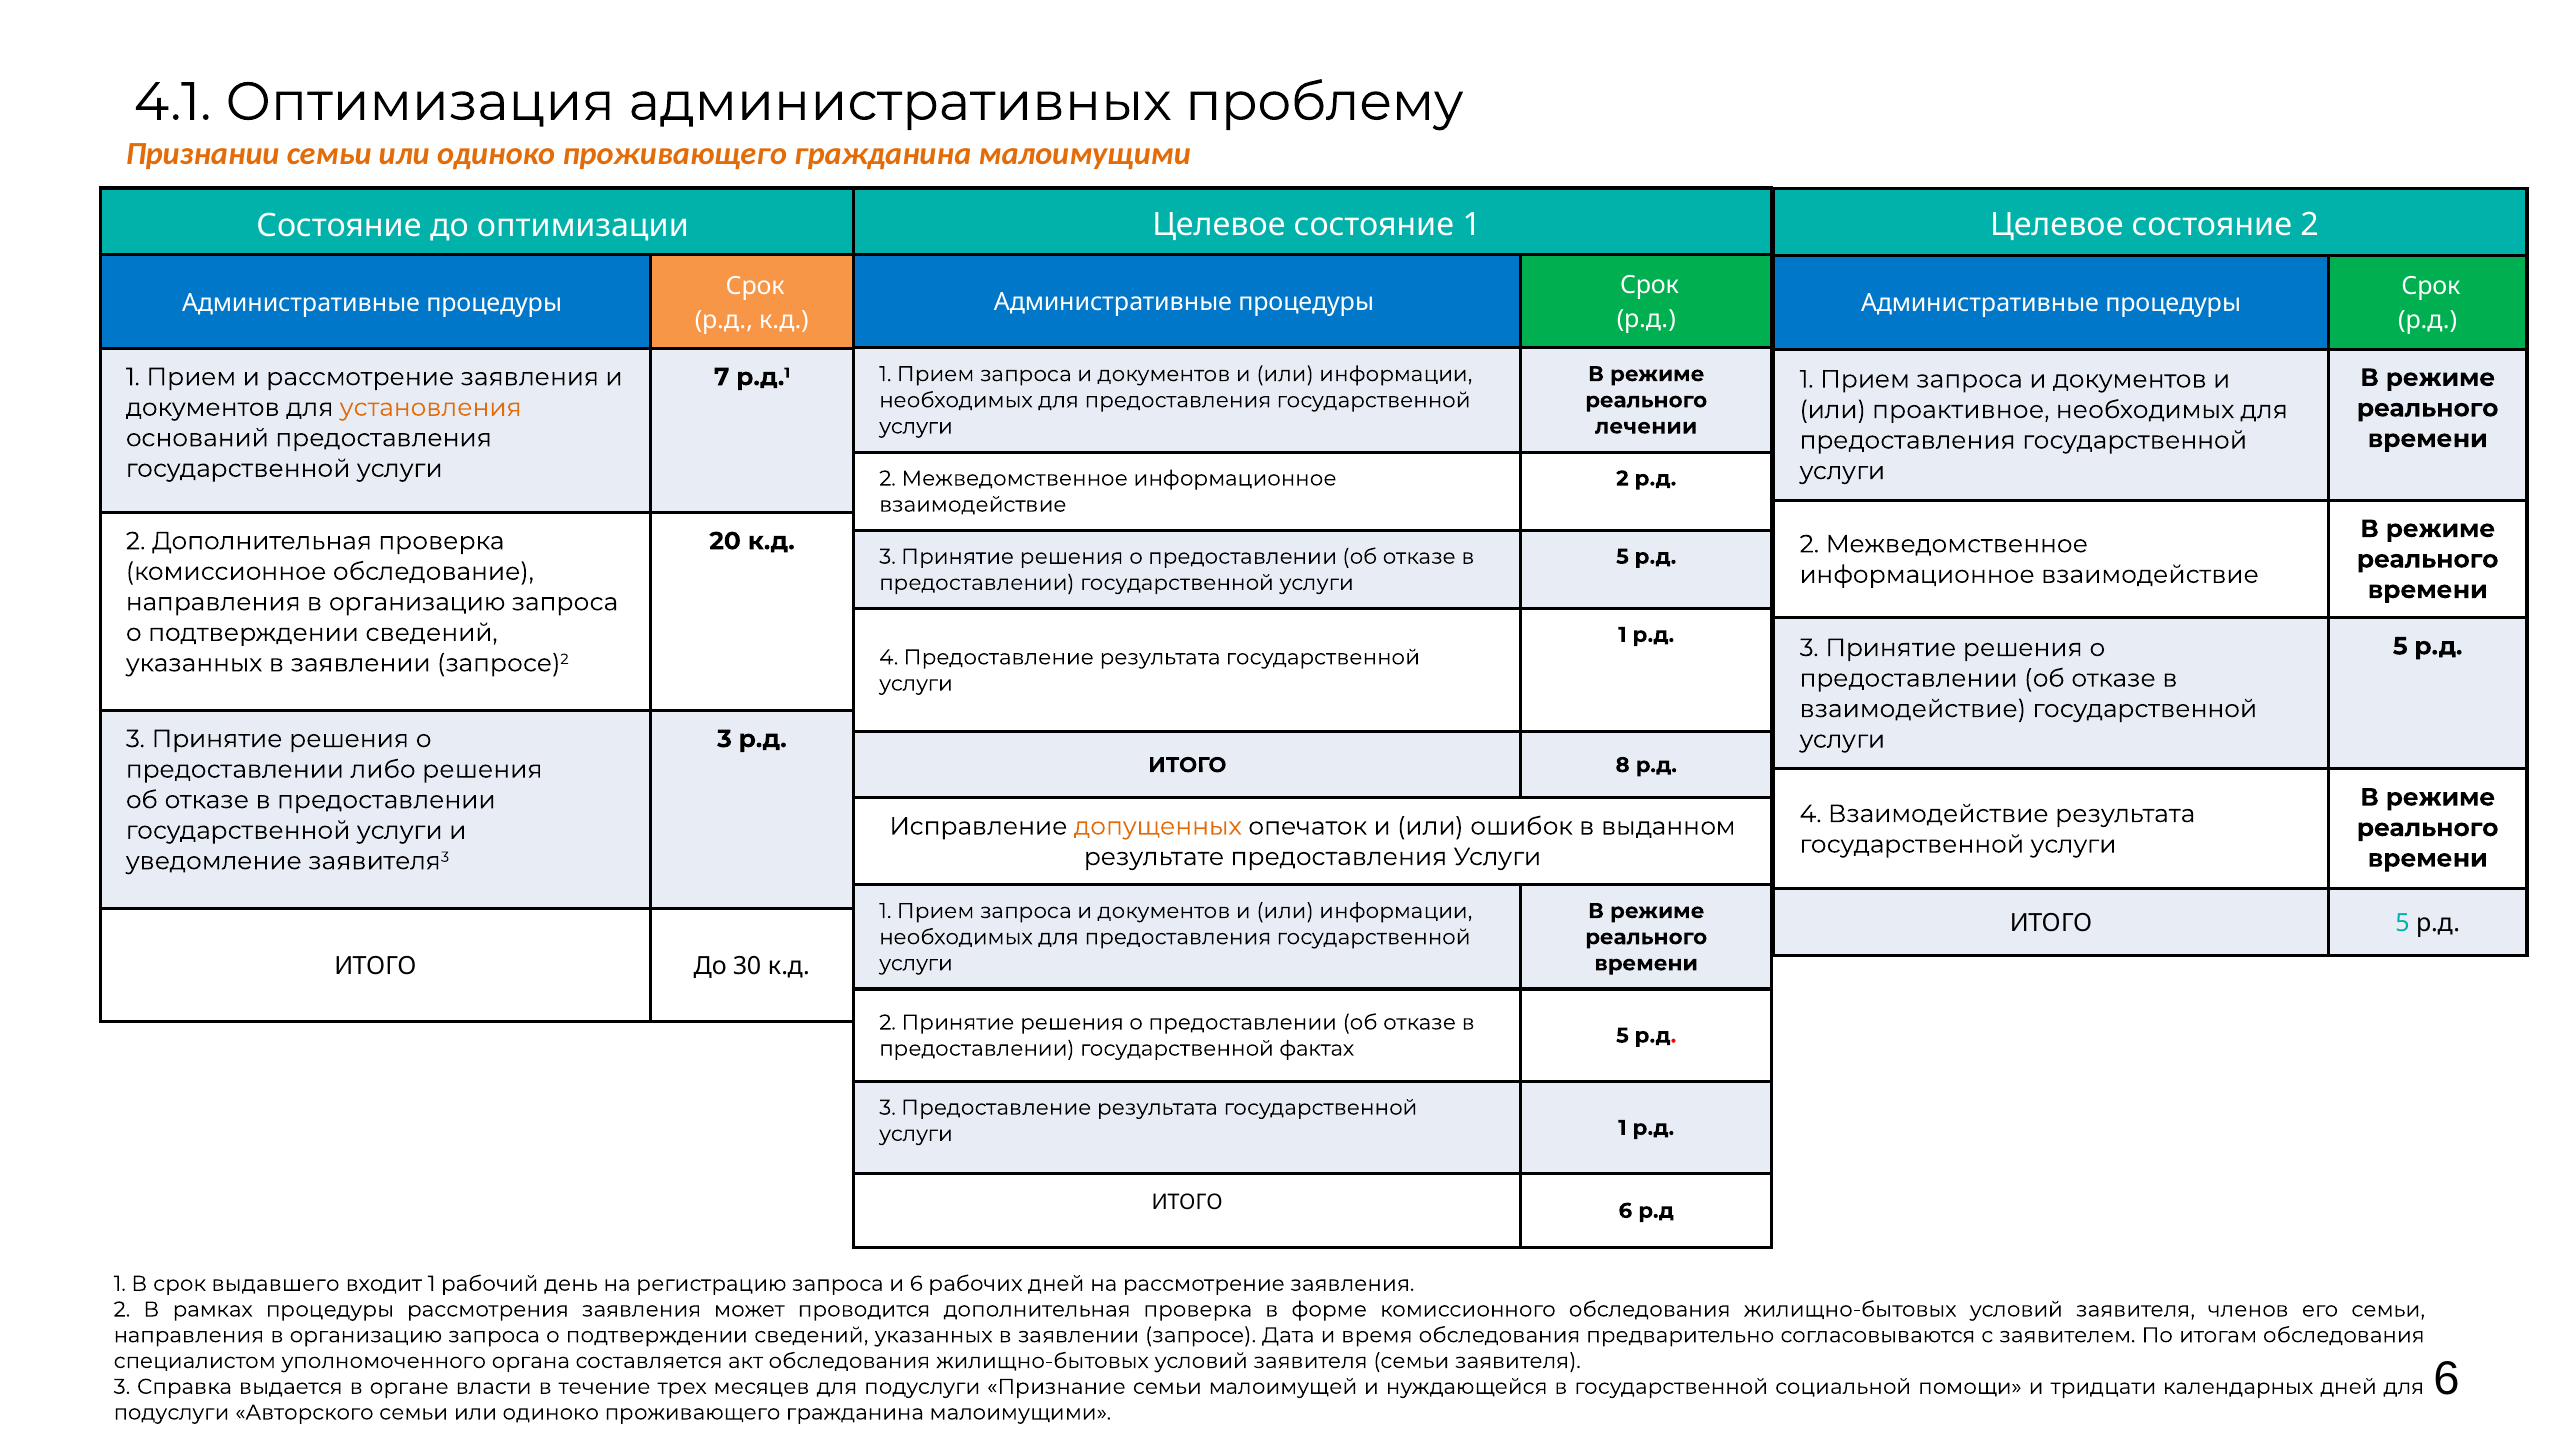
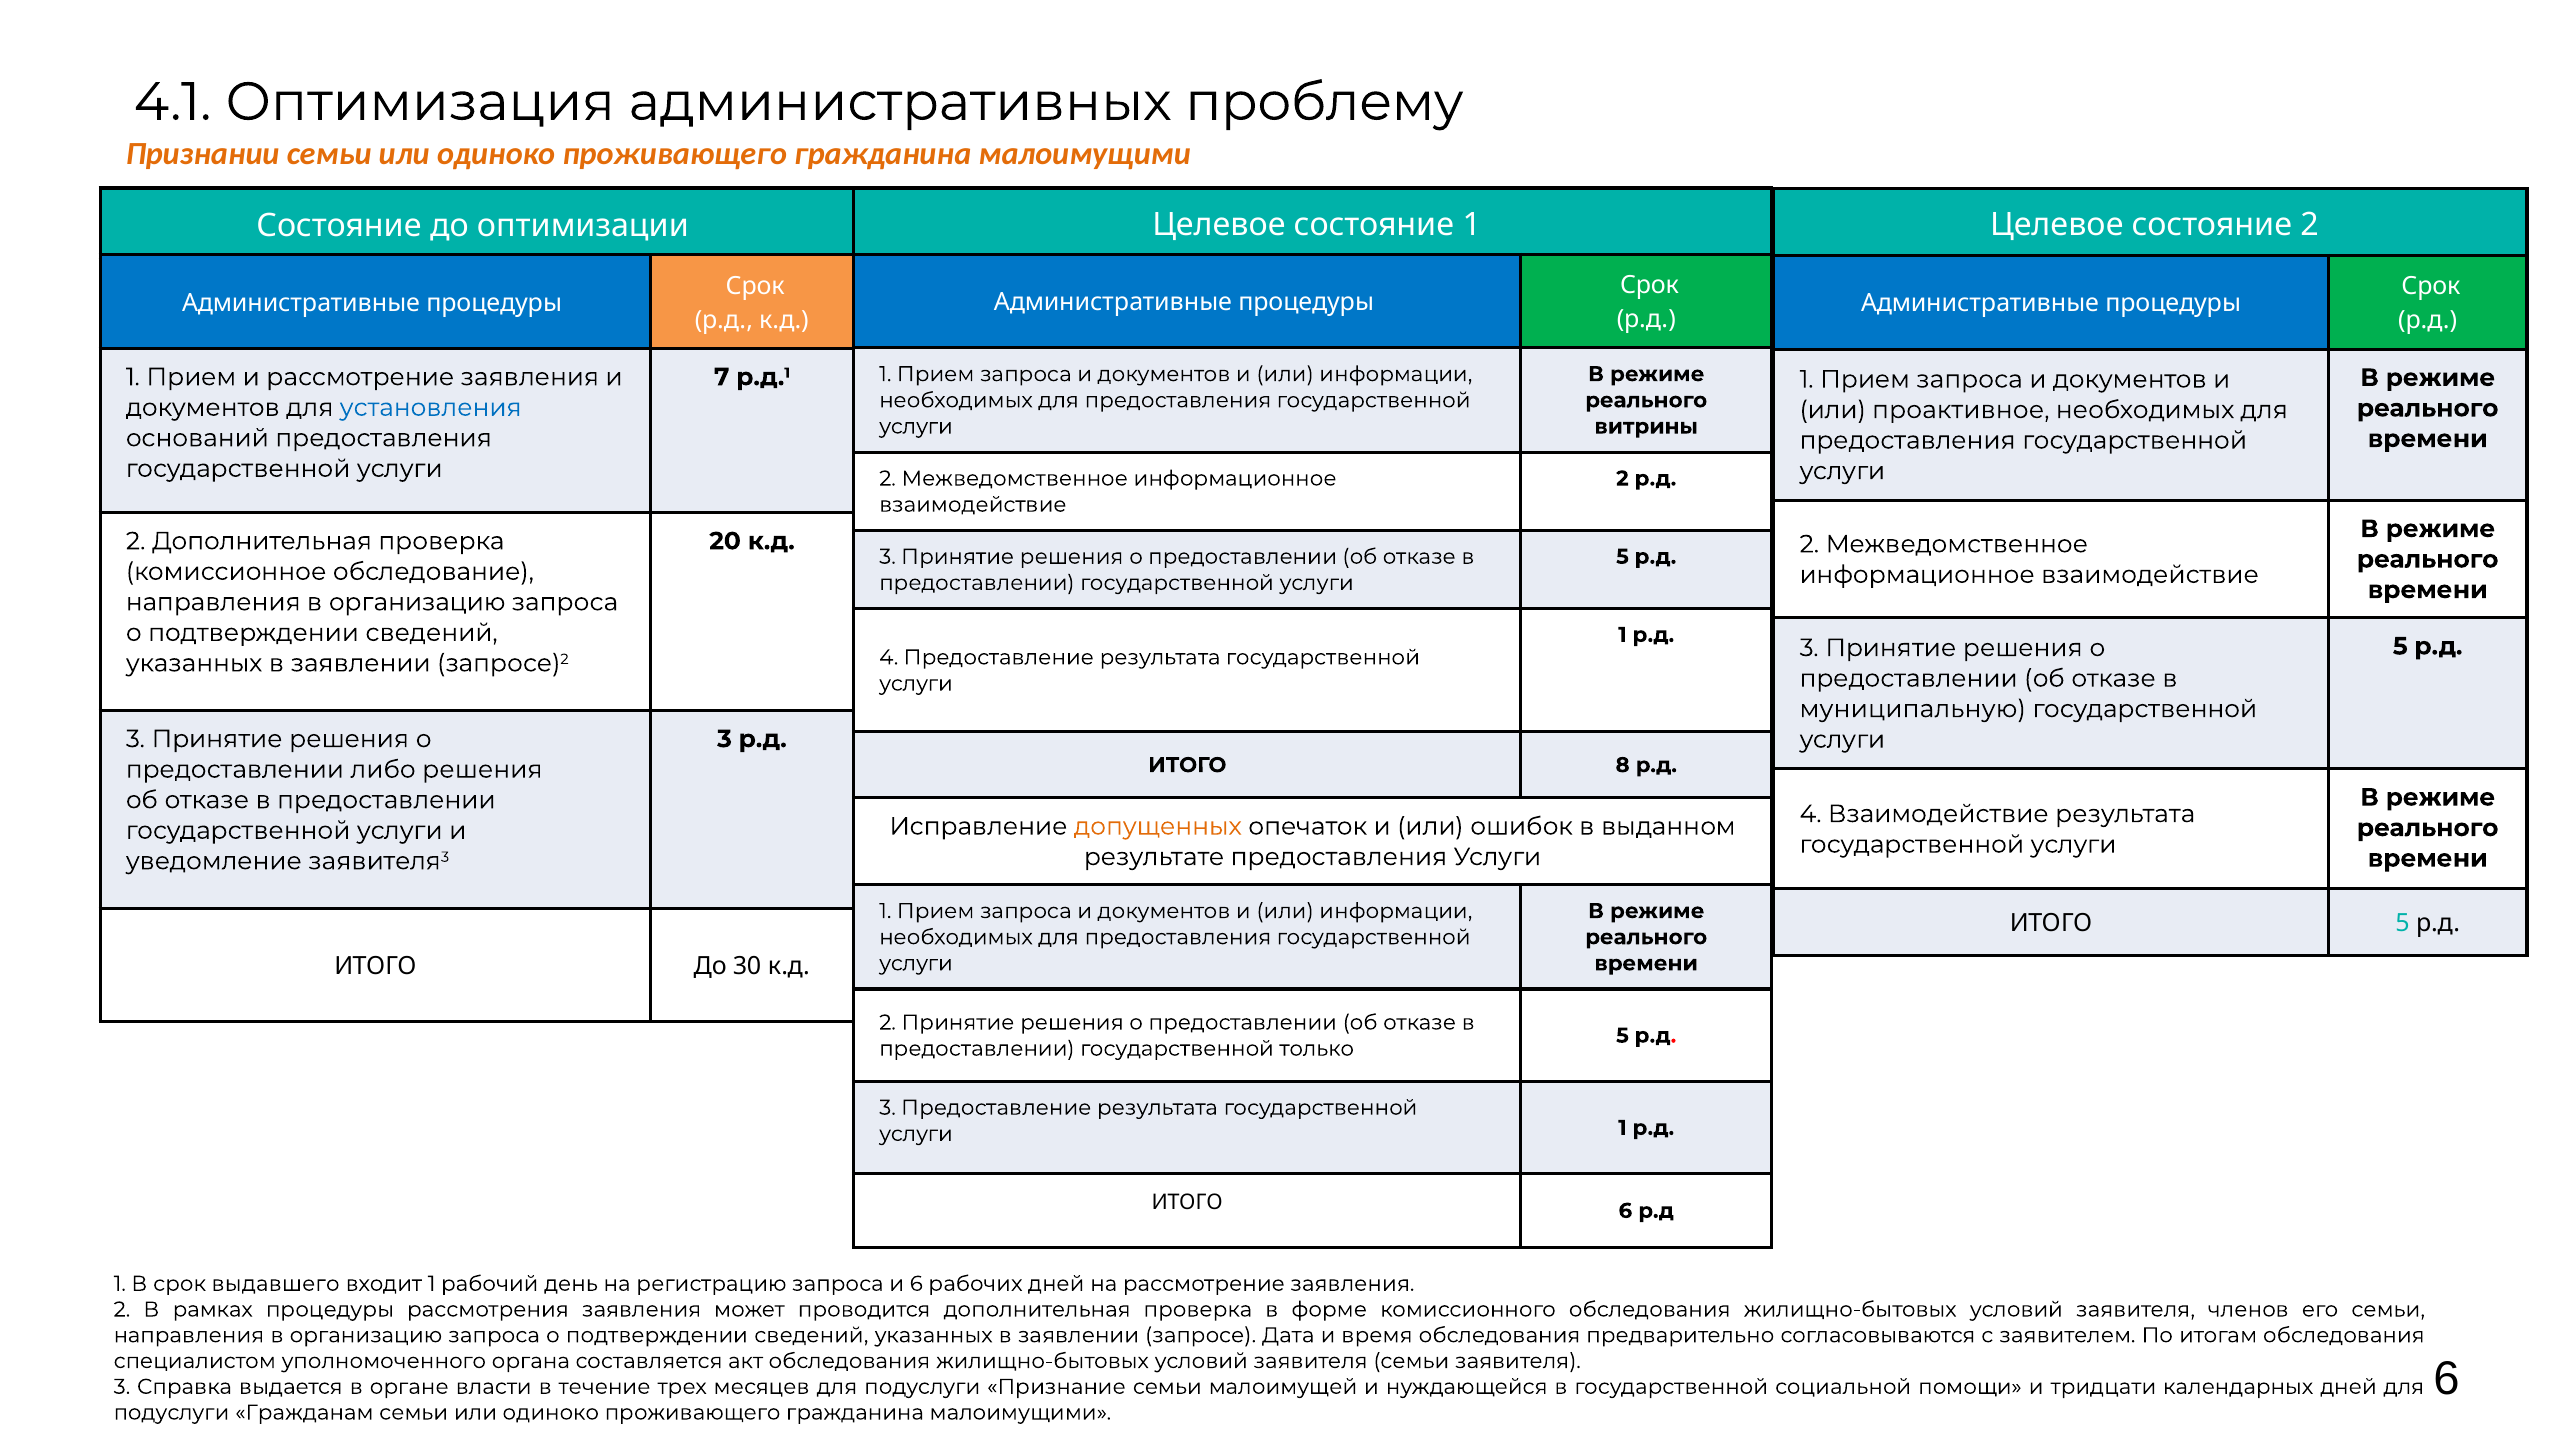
установления colour: orange -> blue (431, 408)
лечении: лечении -> витрины (1646, 426)
взаимодействие: взаимодействие -> муниципальную (1913, 709)
фактах: фактах -> только (1317, 1049)
Авторского: Авторского -> Гражданам (304, 1413)
